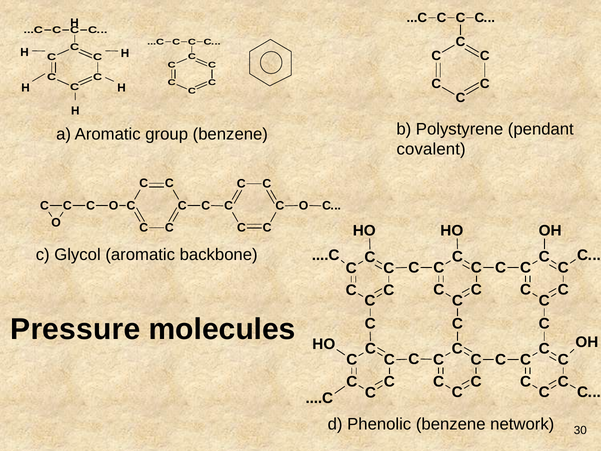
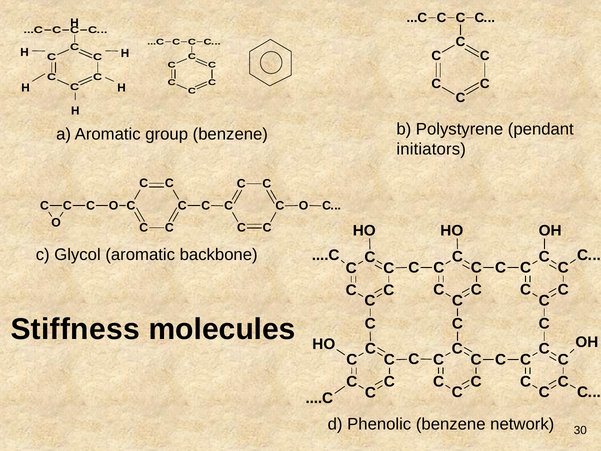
covalent: covalent -> initiators (431, 149)
Pressure: Pressure -> Stiffness (75, 329)
